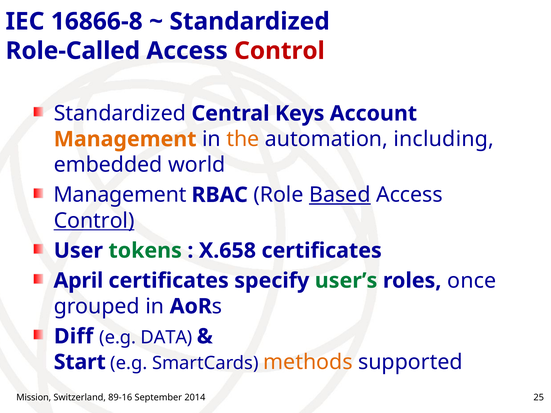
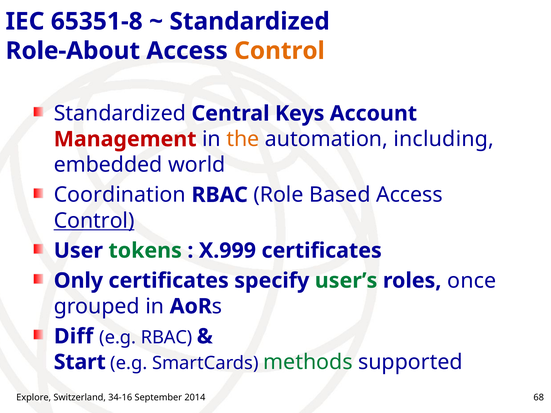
16866-8: 16866-8 -> 65351-8 (97, 21)
Role-Called: Role-Called -> Role-About (73, 51)
Control colour: red -> orange (280, 51)
Management colour: orange -> red (125, 139)
Management: Management -> Coordination (120, 195)
Based underline: present -> none (340, 195)
X.658: X.658 -> X.999 (227, 251)
April: April -> Only (78, 281)
e.g DATA: DATA -> RBAC (167, 338)
methods colour: orange -> green (308, 362)
Mission: Mission -> Explore (34, 398)
89-16: 89-16 -> 34-16 (120, 398)
25: 25 -> 68 (539, 398)
